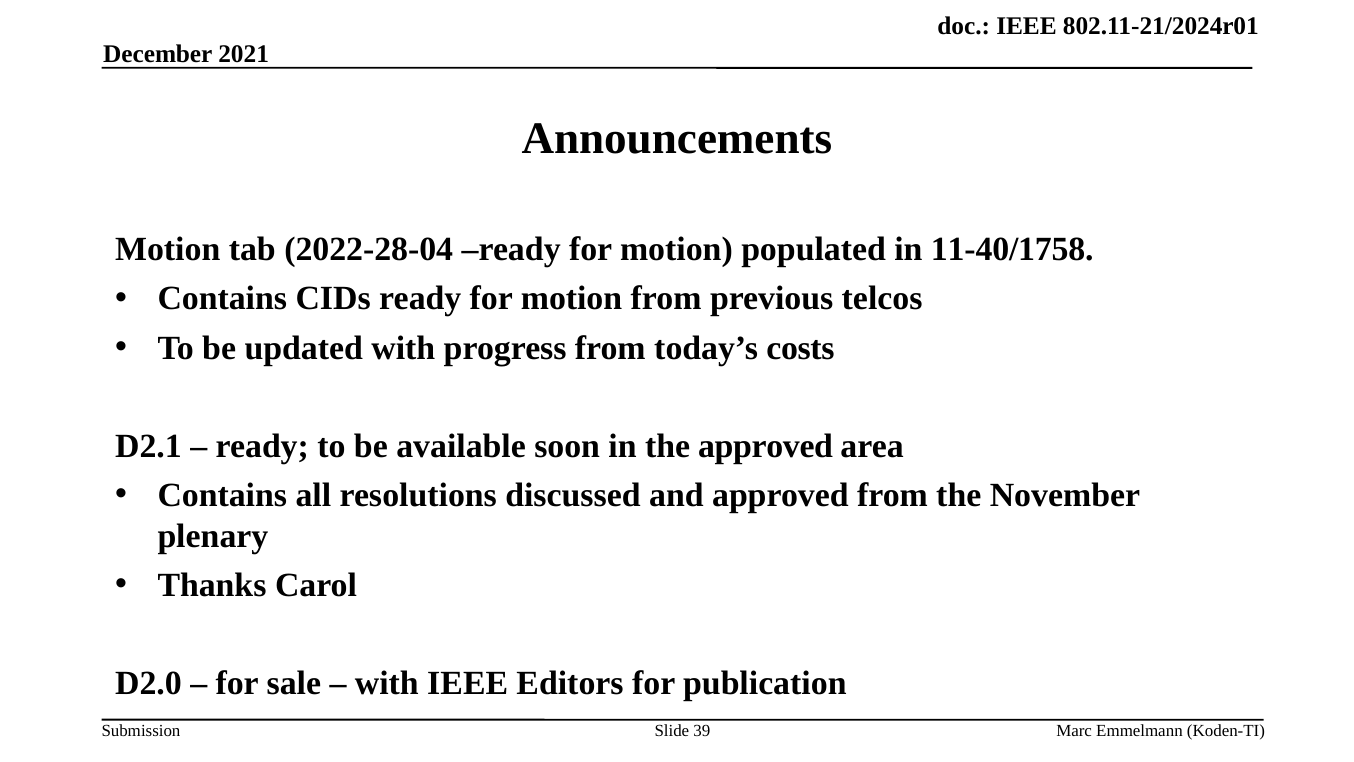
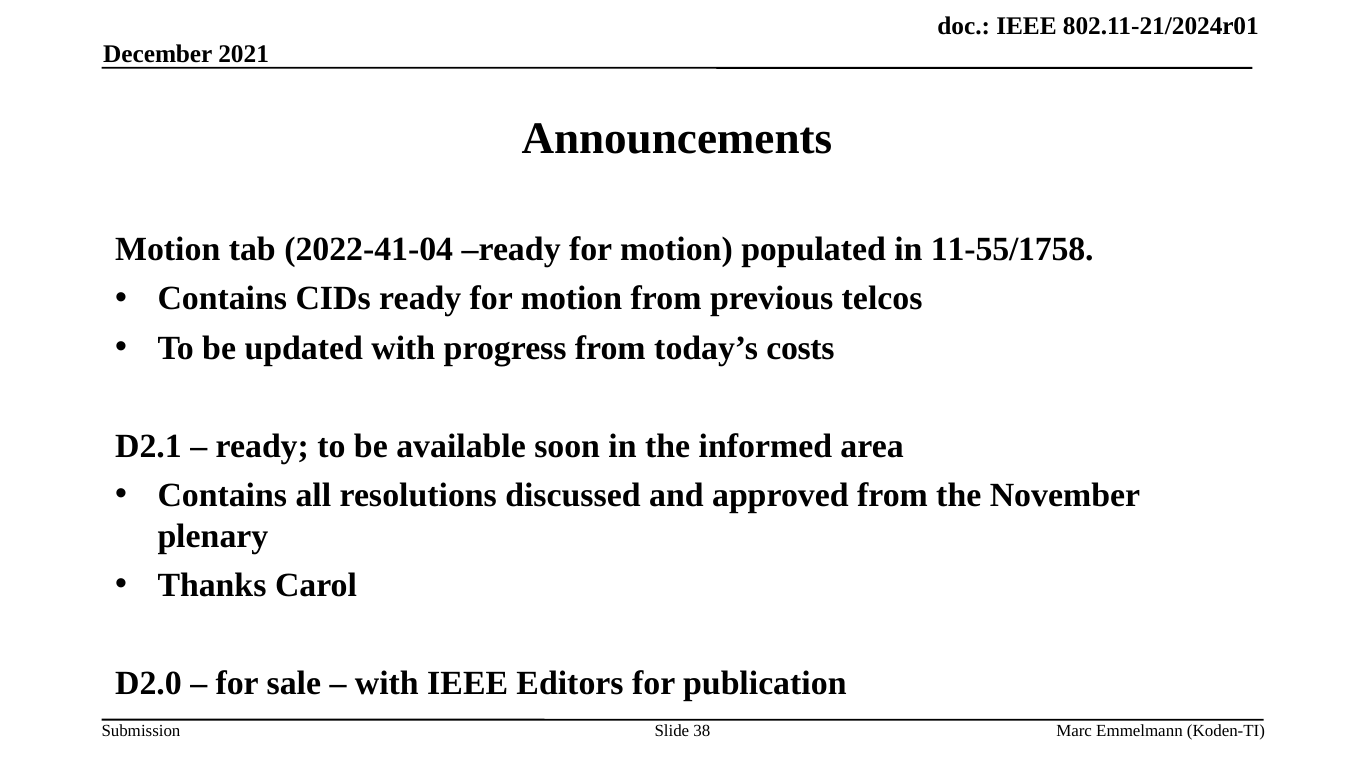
2022-28-04: 2022-28-04 -> 2022-41-04 (369, 250)
11-40/1758: 11-40/1758 -> 11-55/1758 (1012, 250)
the approved: approved -> informed (765, 446)
39: 39 -> 38 (702, 730)
